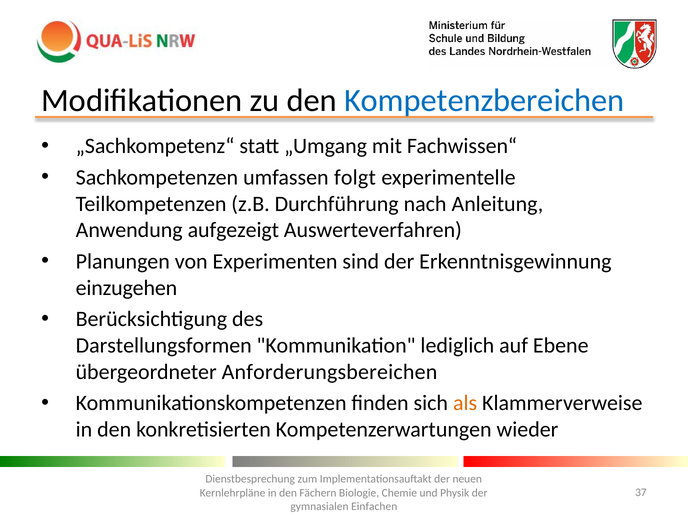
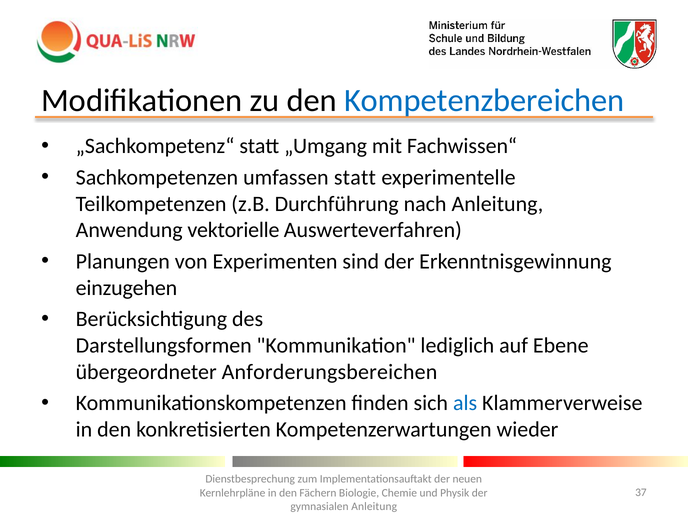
umfassen folgt: folgt -> statt (355, 177)
aufgezeigt: aufgezeigt -> vektorielle (233, 230)
als colour: orange -> blue (465, 403)
gymnasialen Einfachen: Einfachen -> Anleitung (374, 507)
